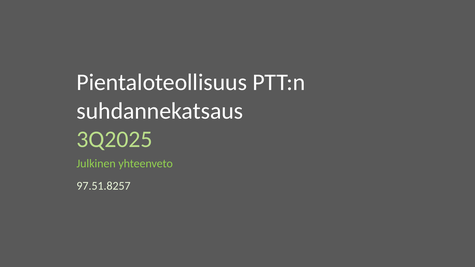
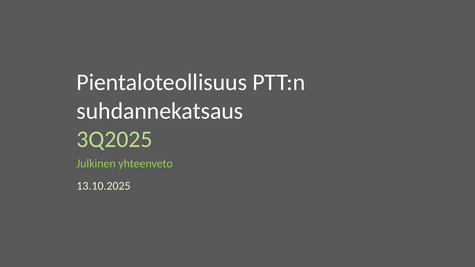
97.51.8257: 97.51.8257 -> 13.10.2025 (104, 186)
